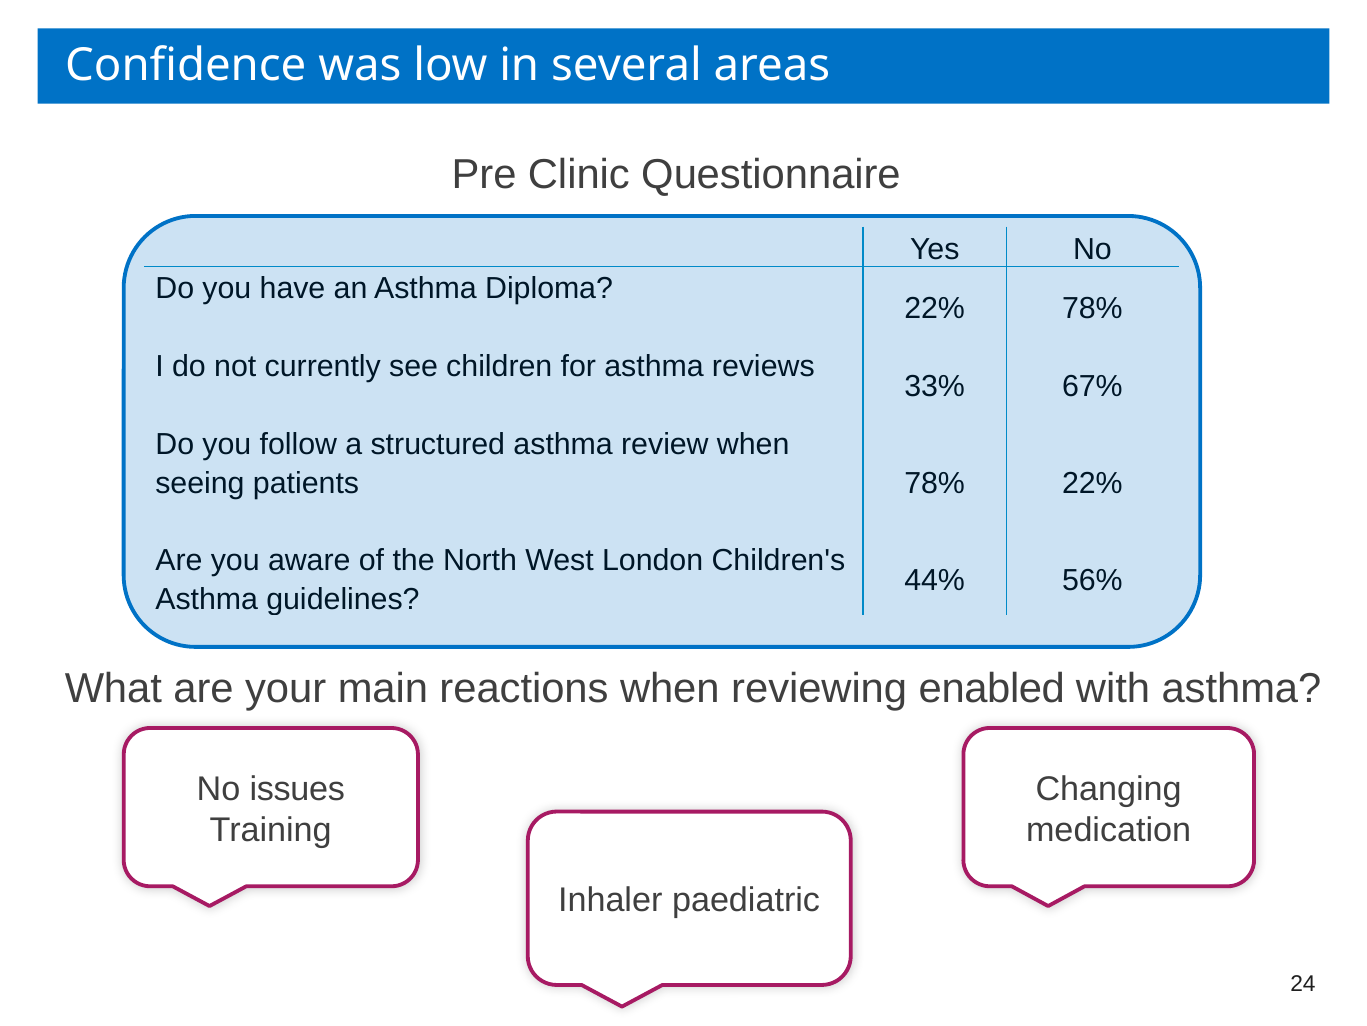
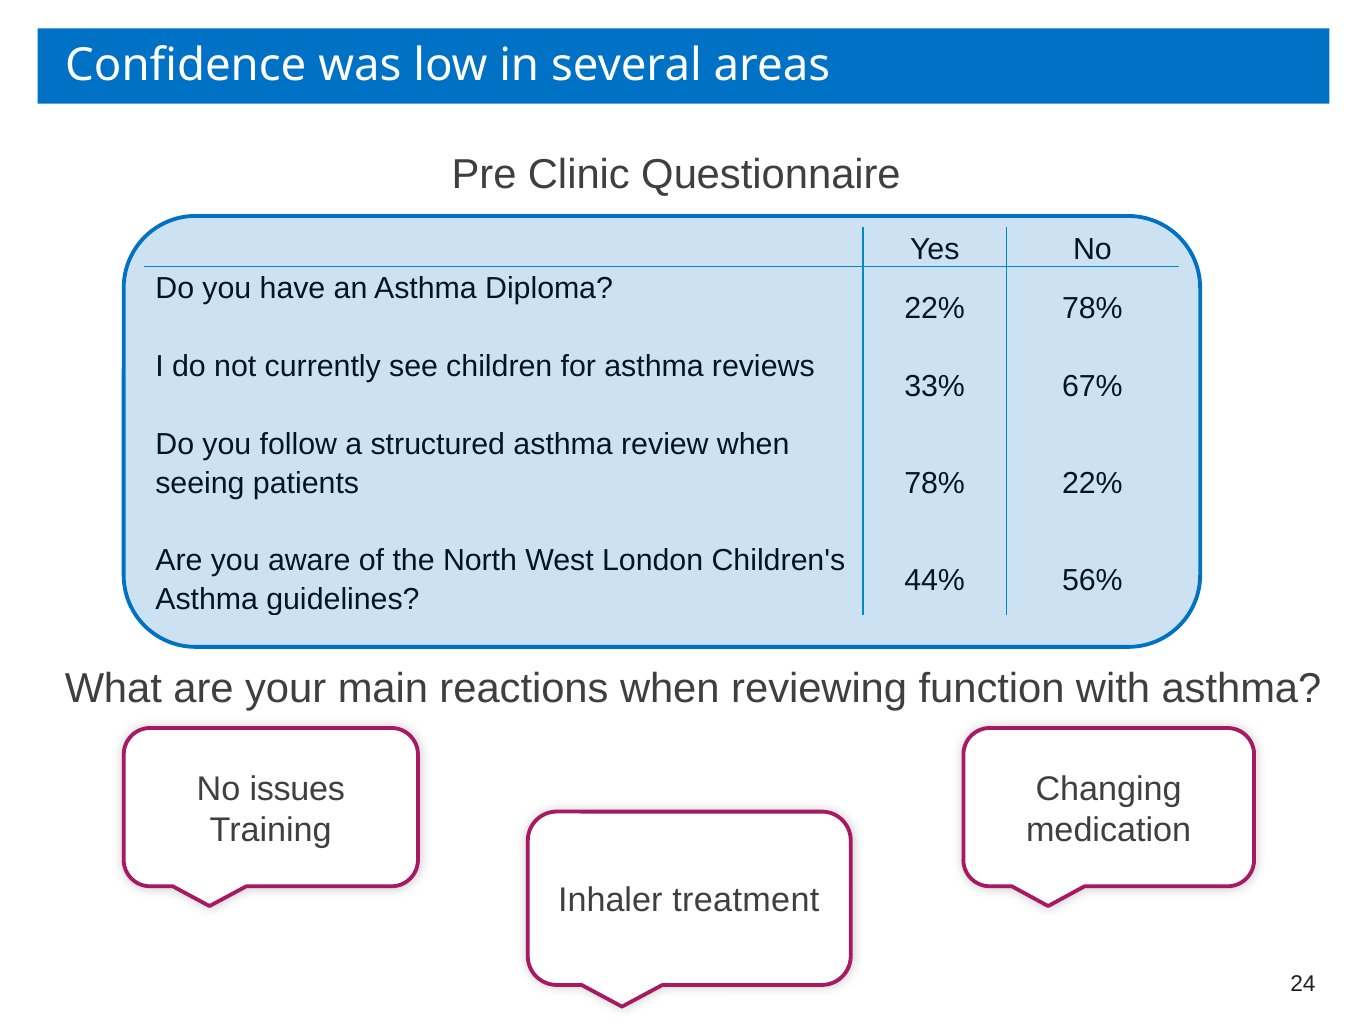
enabled: enabled -> function (992, 688)
paediatric: paediatric -> treatment (746, 900)
